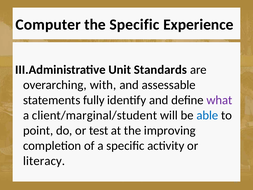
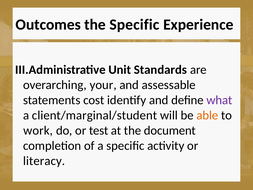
Computer: Computer -> Outcomes (48, 24)
with: with -> your (103, 85)
fully: fully -> cost (94, 100)
able colour: blue -> orange (207, 115)
point: point -> work (38, 130)
improving: improving -> document (170, 130)
